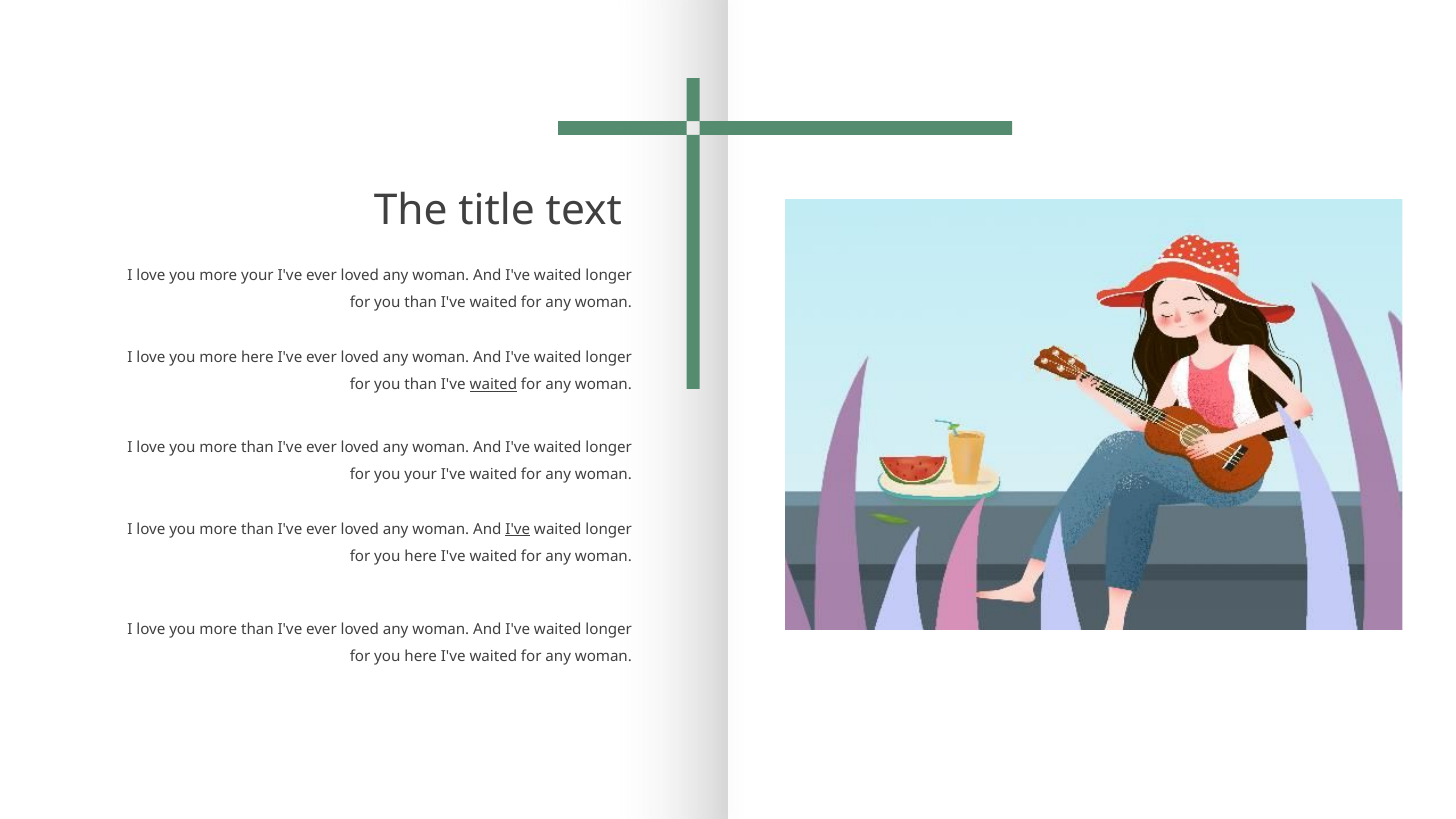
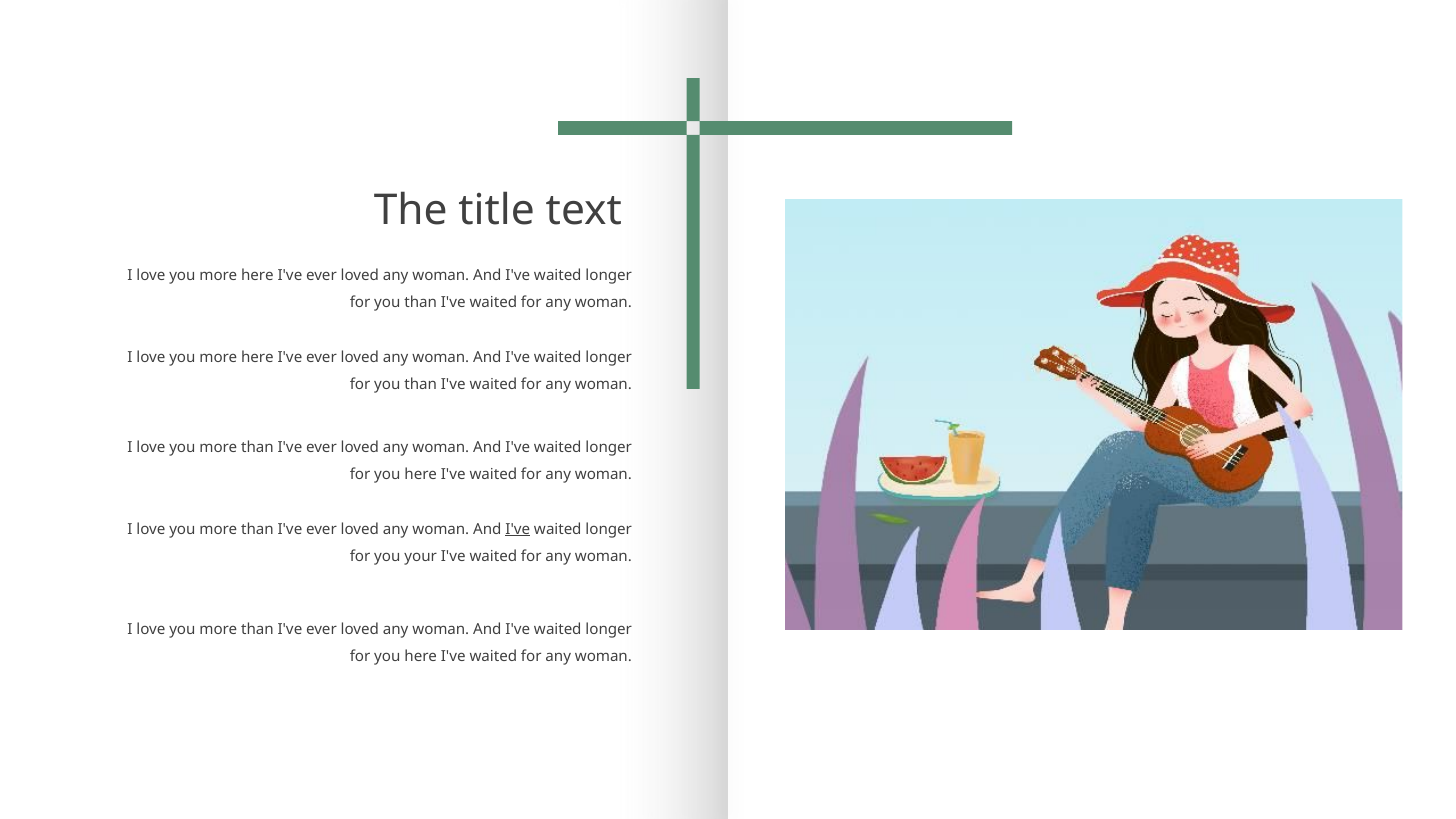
your: your -> here (257, 275)
waited underline: present -> none (493, 385)
your: your -> here (421, 474)
here: here -> your (421, 556)
